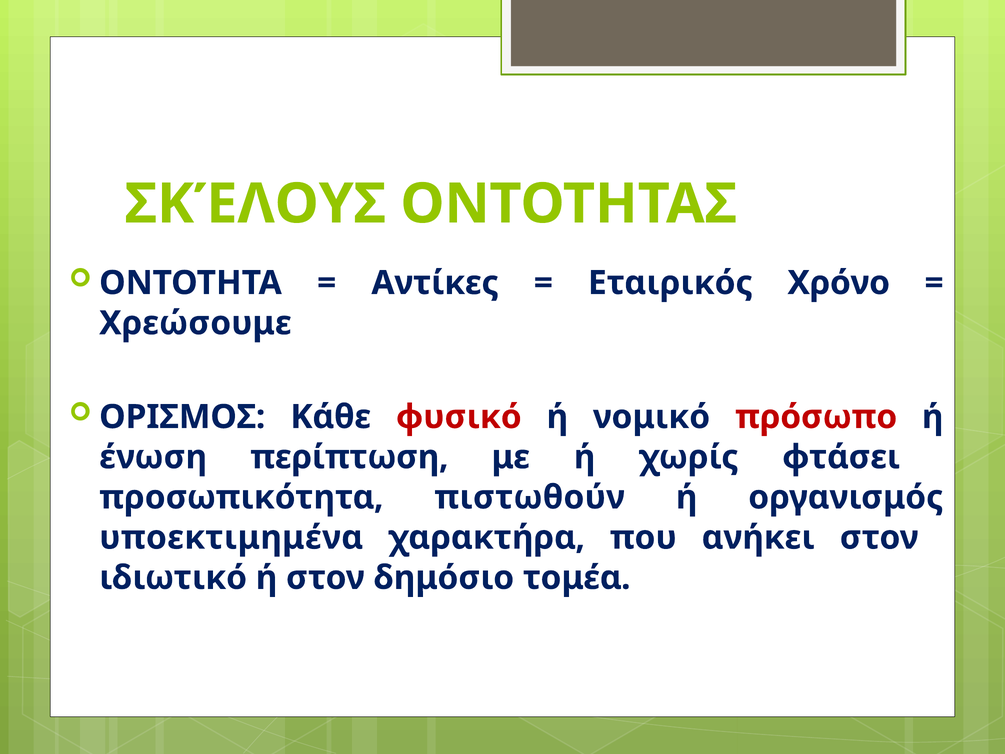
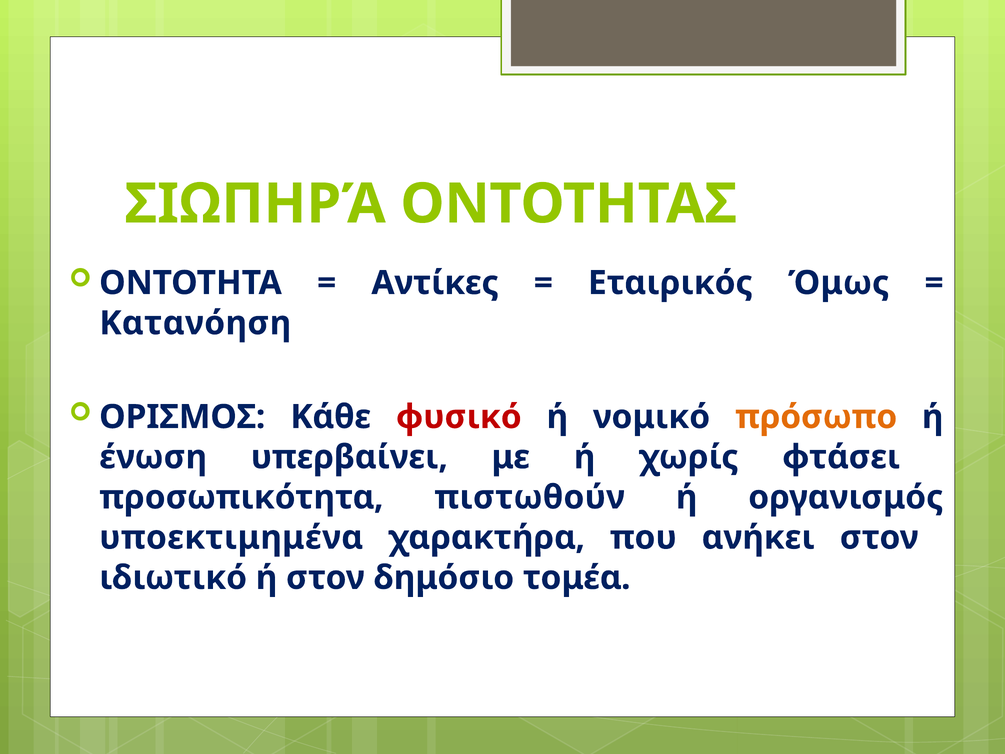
ΣΚΈΛΟΥΣ: ΣΚΈΛΟΥΣ -> ΣΙΩΠΗΡΆ (255, 204)
Χρόνο: Χρόνο -> Όμως (839, 283)
Χρεώσουμε: Χρεώσουμε -> Κατανόηση (195, 323)
πρόσωπο colour: red -> orange (816, 417)
περίπτωση: περίπτωση -> υπερβαίνει (349, 457)
